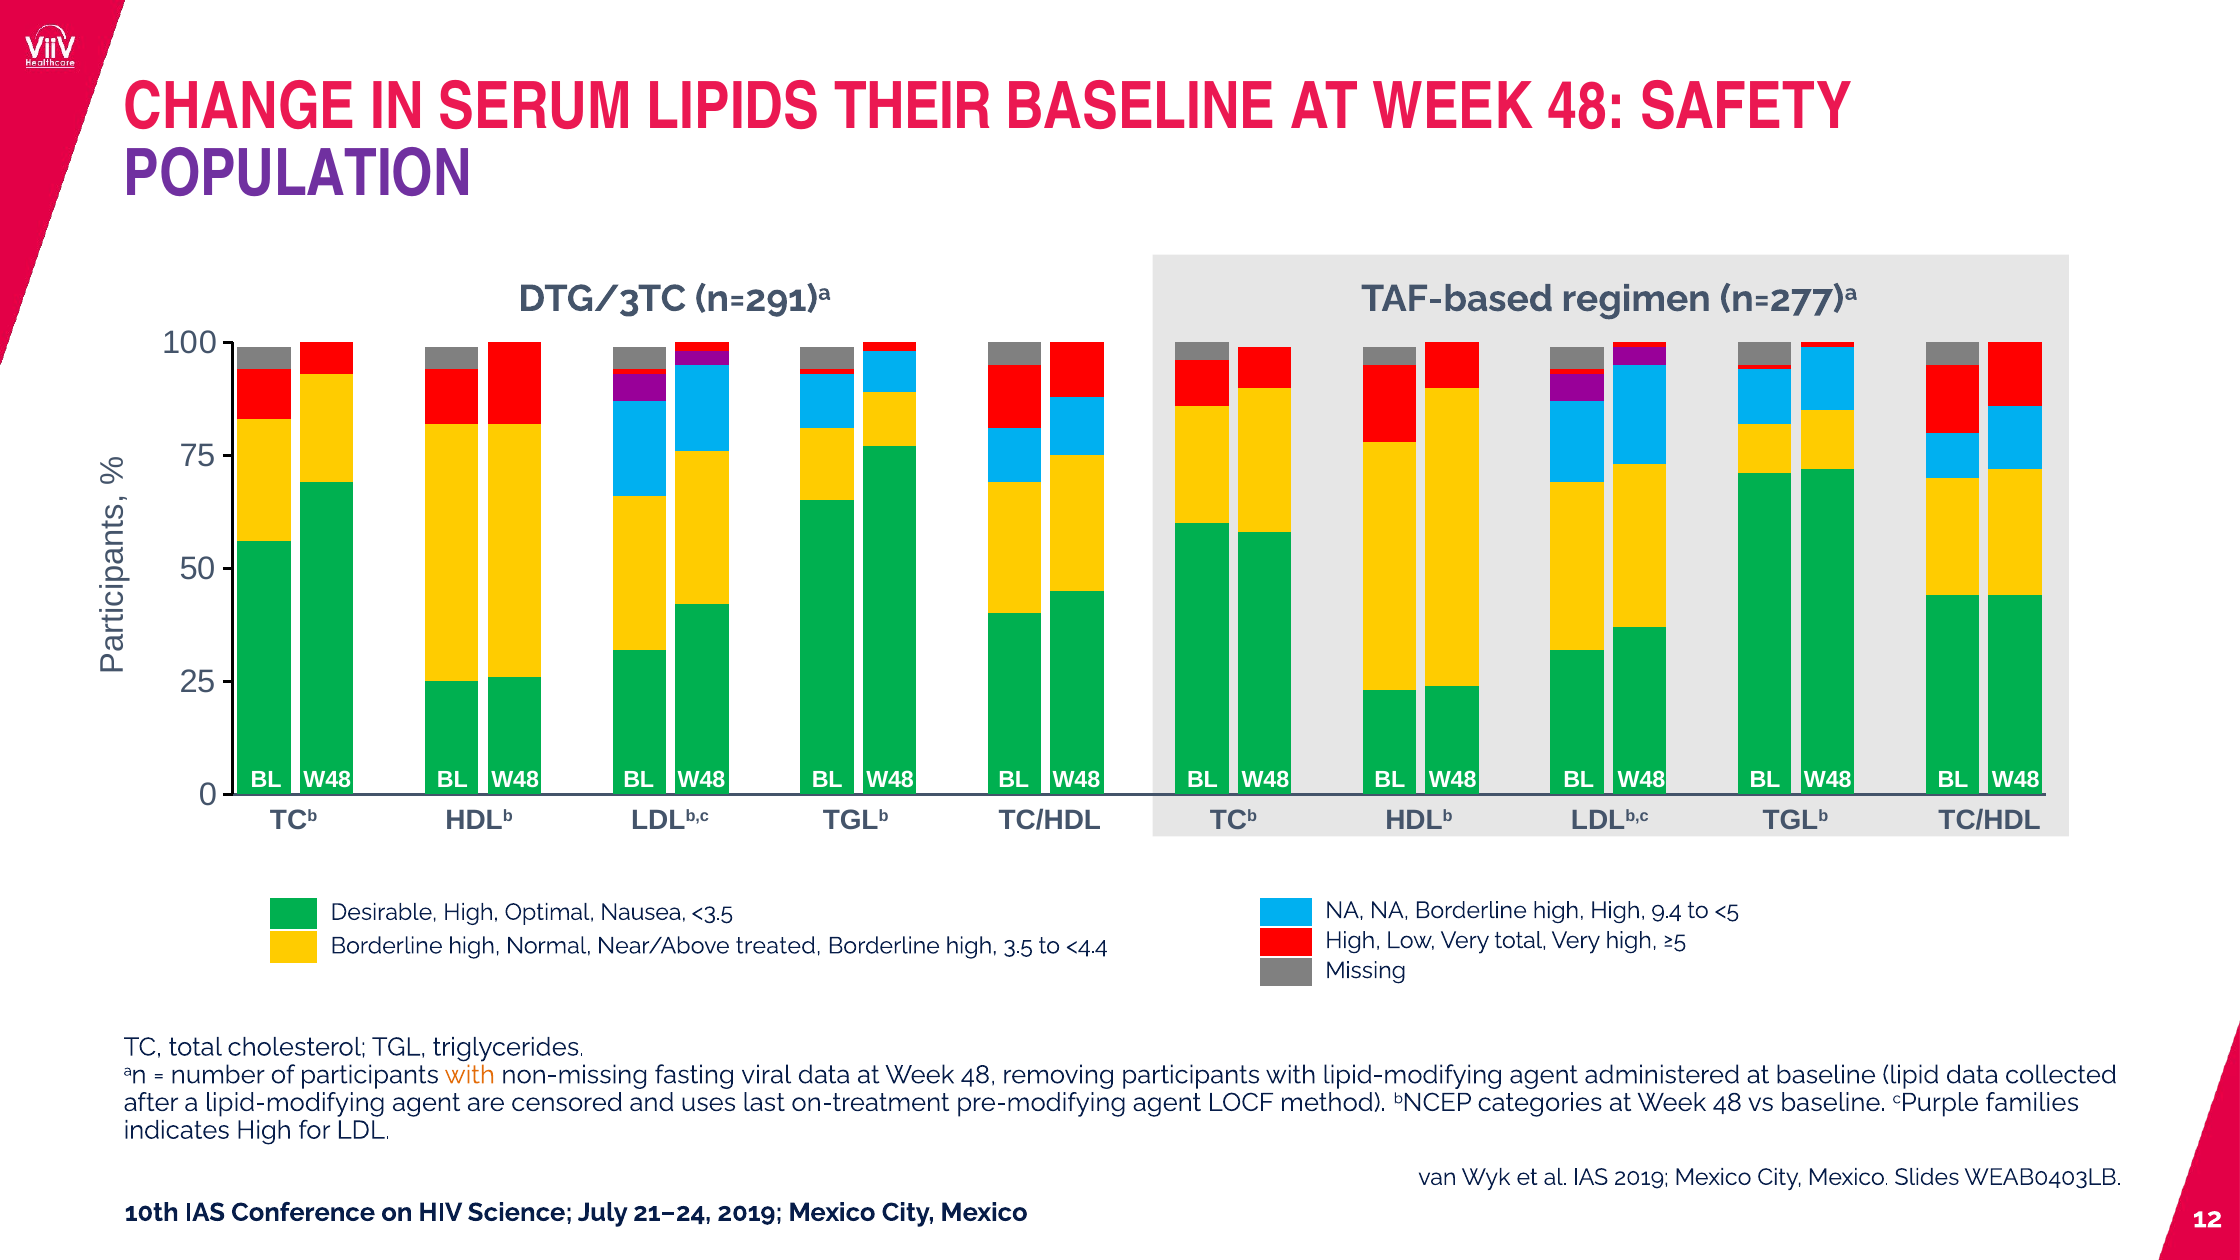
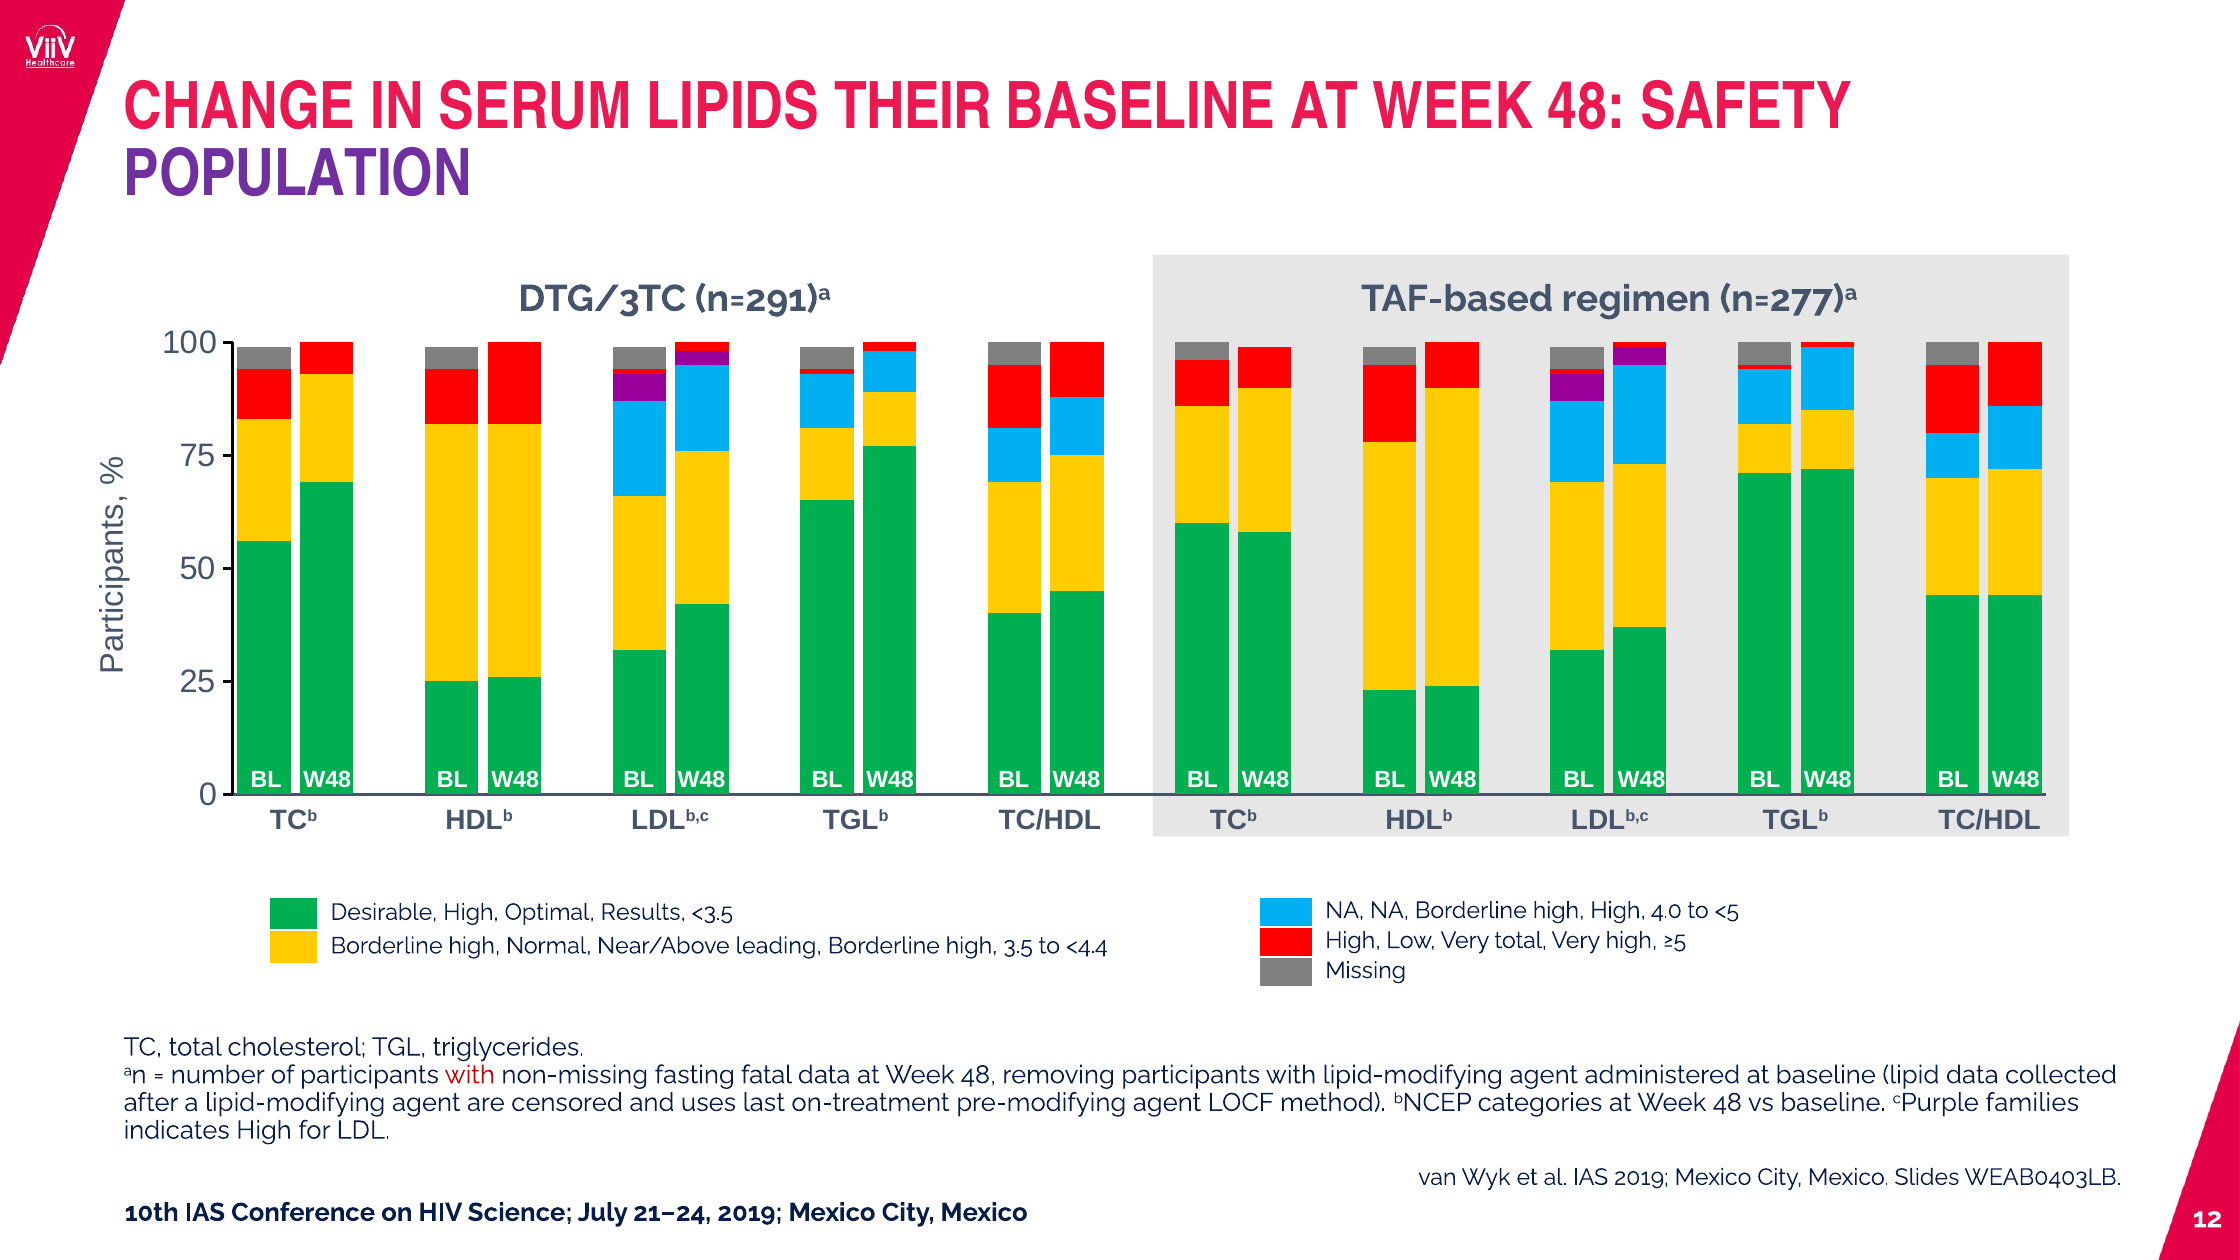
9.4: 9.4 -> 4.0 (1666, 910)
Nausea: Nausea -> Results (643, 912)
treated: treated -> leading (779, 946)
with colour: orange -> red (470, 1075)
viral: viral -> fatal (766, 1075)
